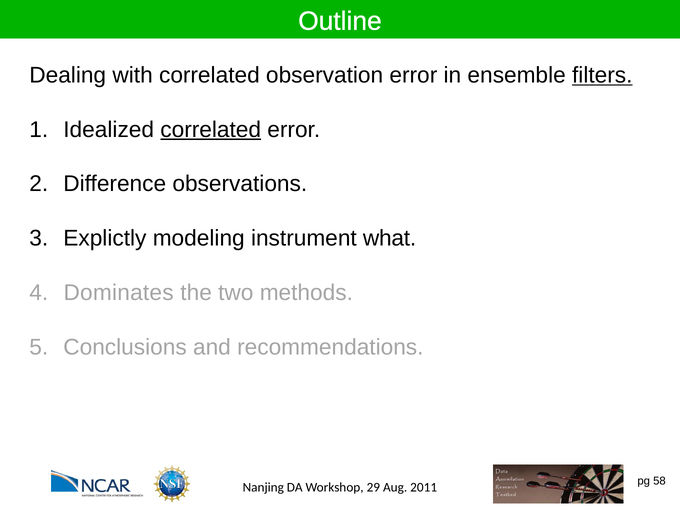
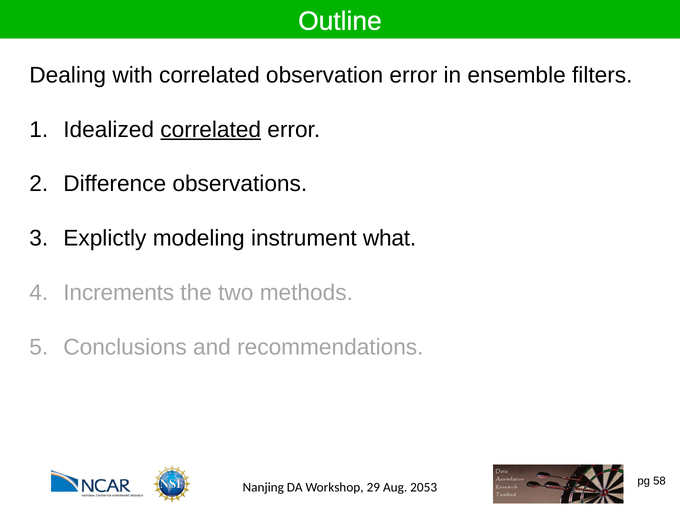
filters underline: present -> none (602, 75)
Dominates: Dominates -> Increments (119, 293)
2011: 2011 -> 2053 (424, 487)
